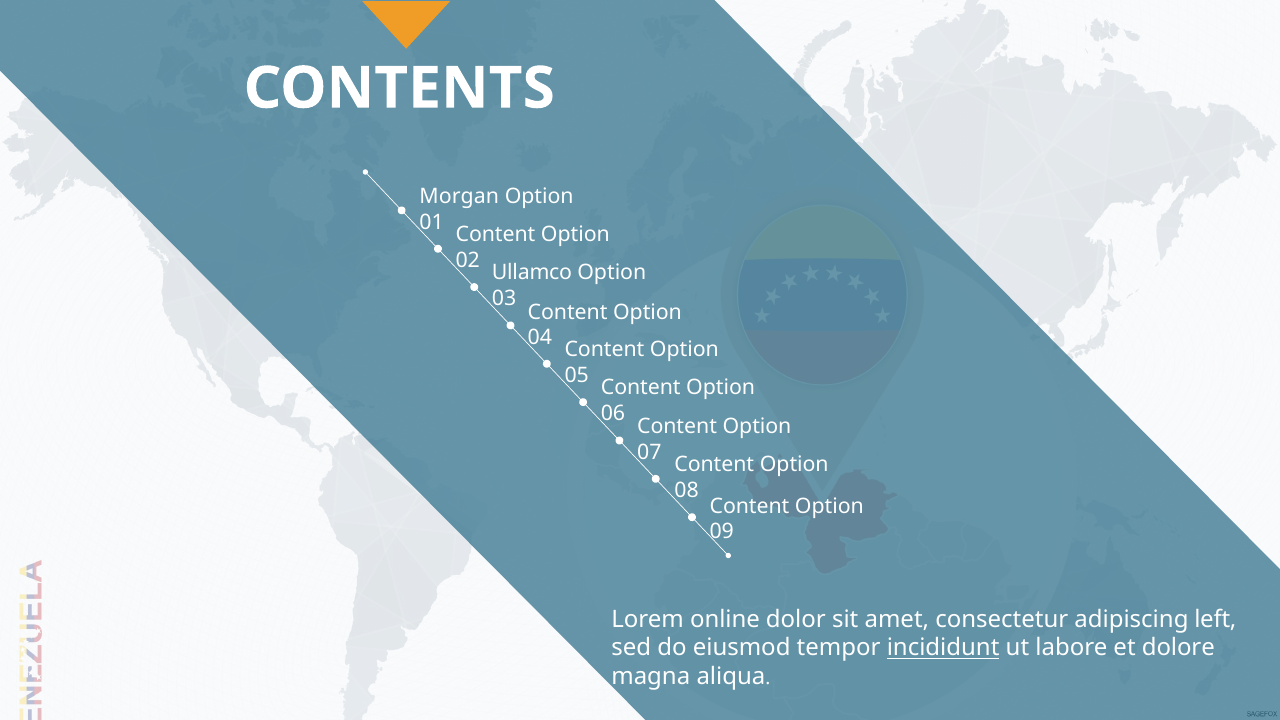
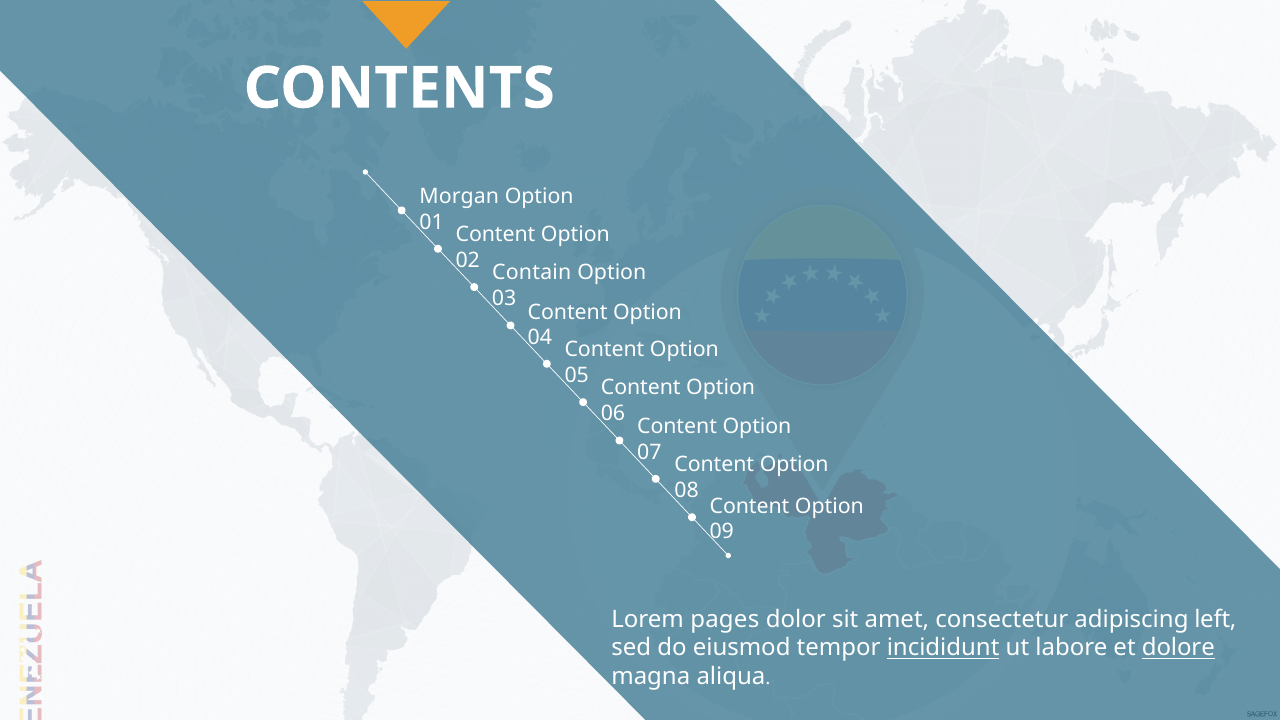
Ullamco: Ullamco -> Contain (532, 273)
online: online -> pages (725, 619)
dolore underline: none -> present (1178, 648)
